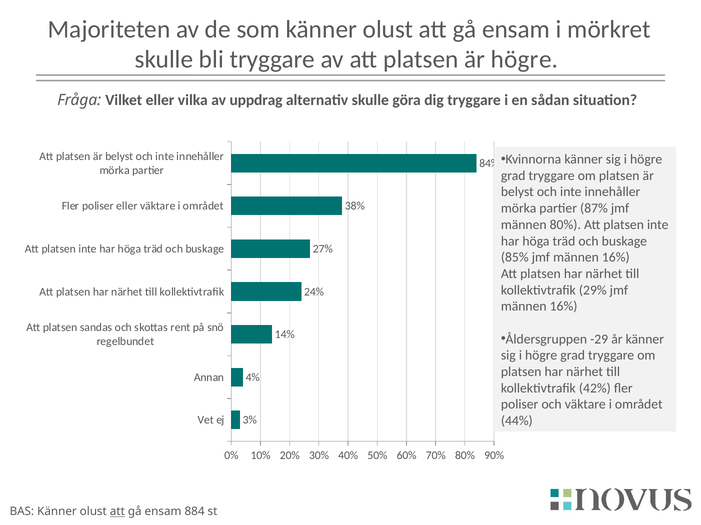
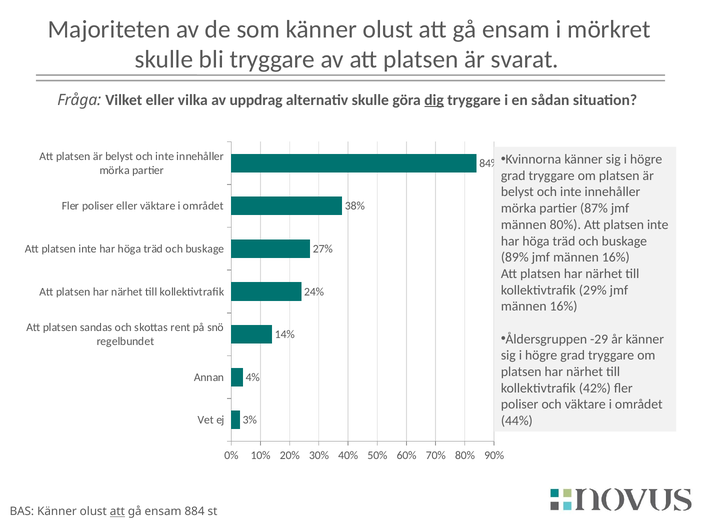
är högre: högre -> svarat (525, 60)
dig underline: none -> present (434, 100)
85%: 85% -> 89% (515, 258)
